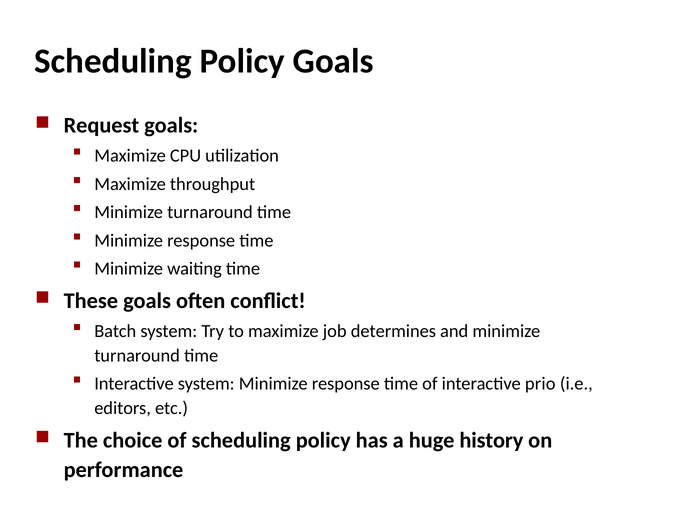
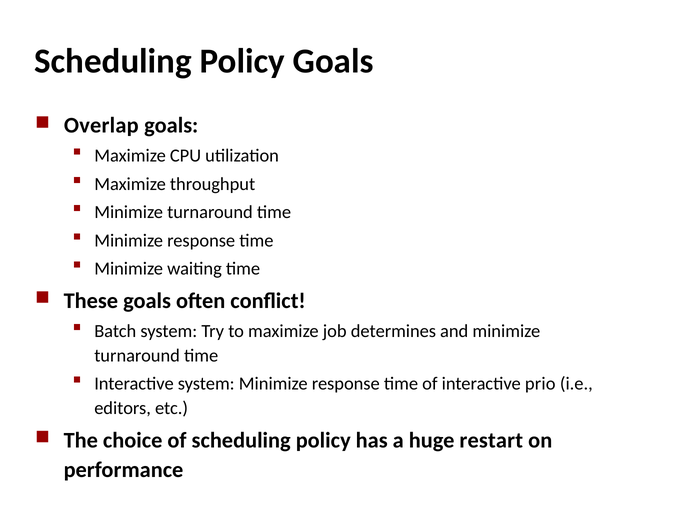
Request: Request -> Overlap (101, 125)
history: history -> restart (491, 440)
